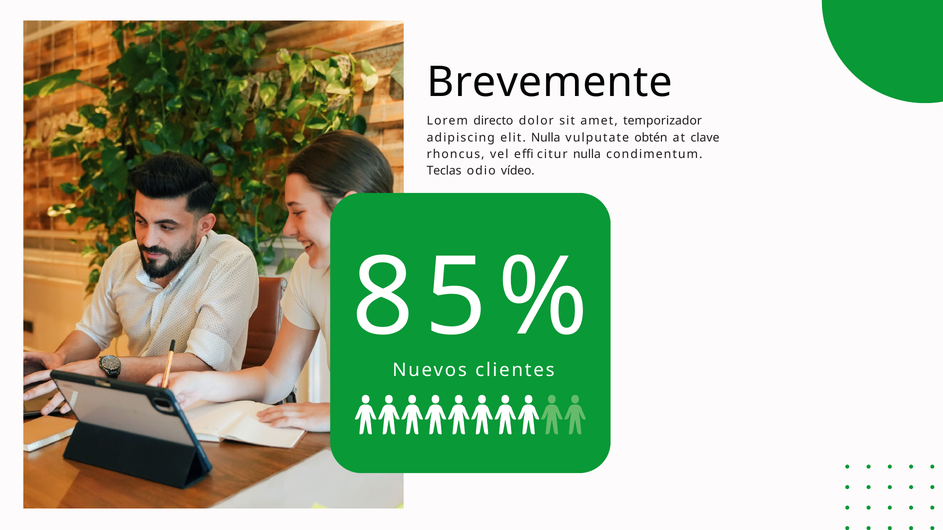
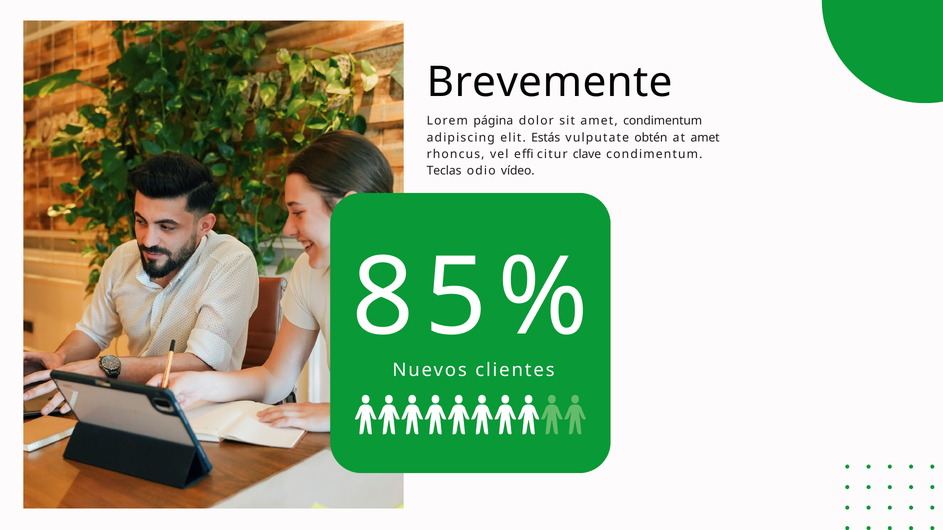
directo: directo -> página (493, 121)
amet temporizador: temporizador -> condimentum (663, 121)
elit Nulla: Nulla -> Estás (546, 138)
at clave: clave -> amet (705, 138)
nulla: nulla -> clave (587, 154)
